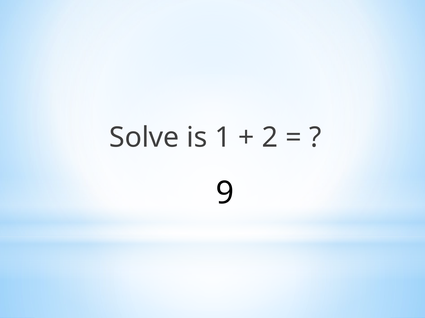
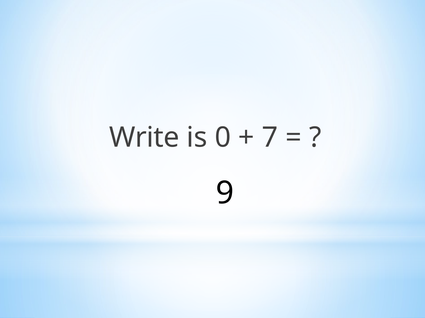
Solve: Solve -> Write (144, 138)
1: 1 -> 0 (223, 138)
2: 2 -> 7 (270, 138)
